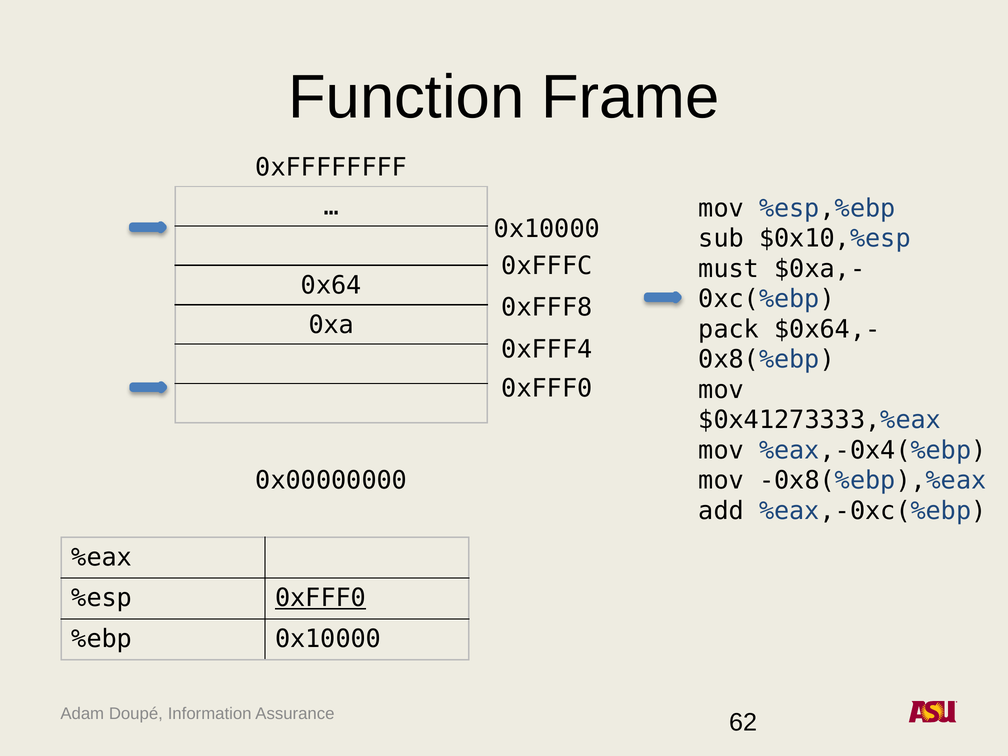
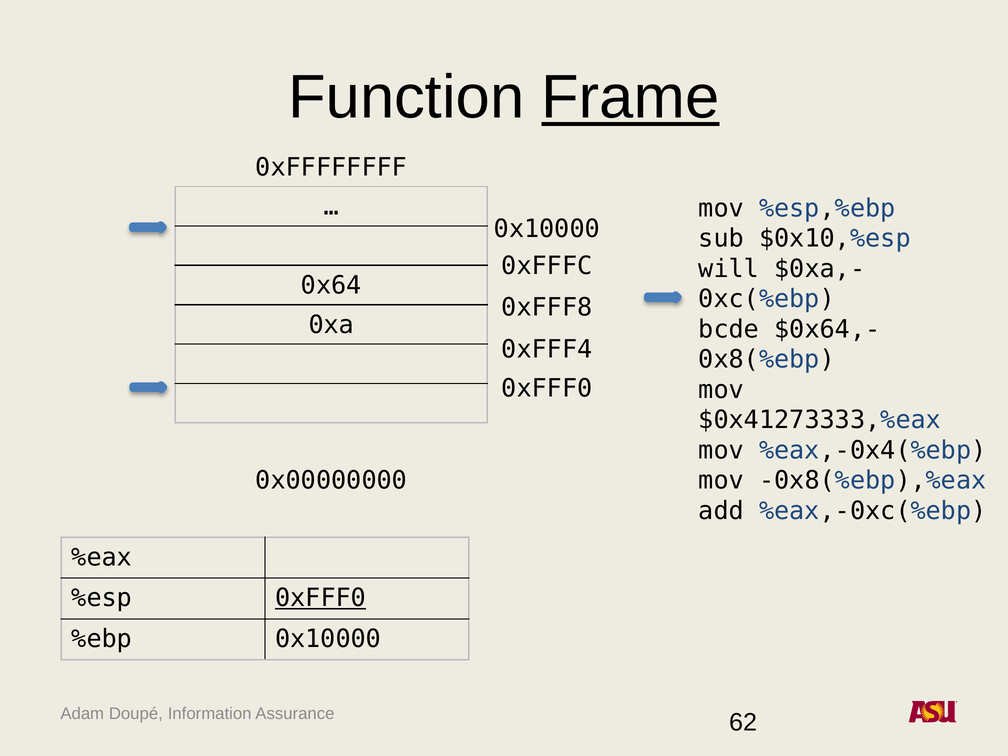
Frame underline: none -> present (630, 98)
must: must -> will (729, 269)
pack: pack -> bcde (729, 329)
